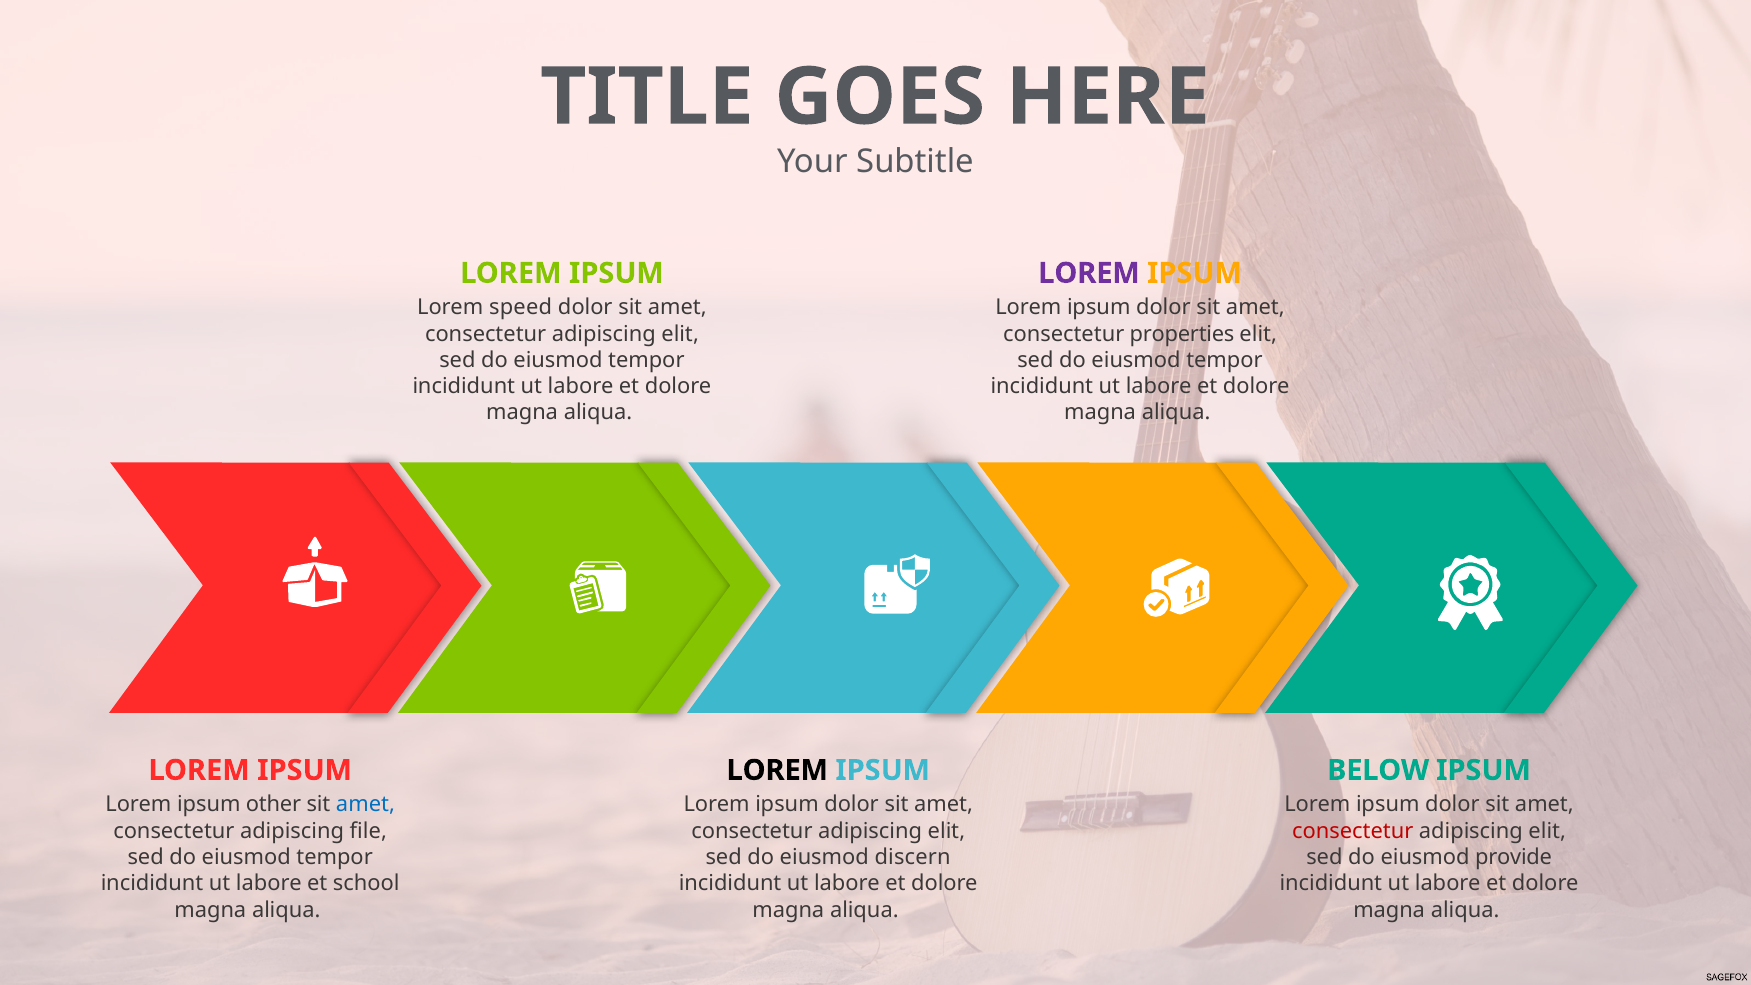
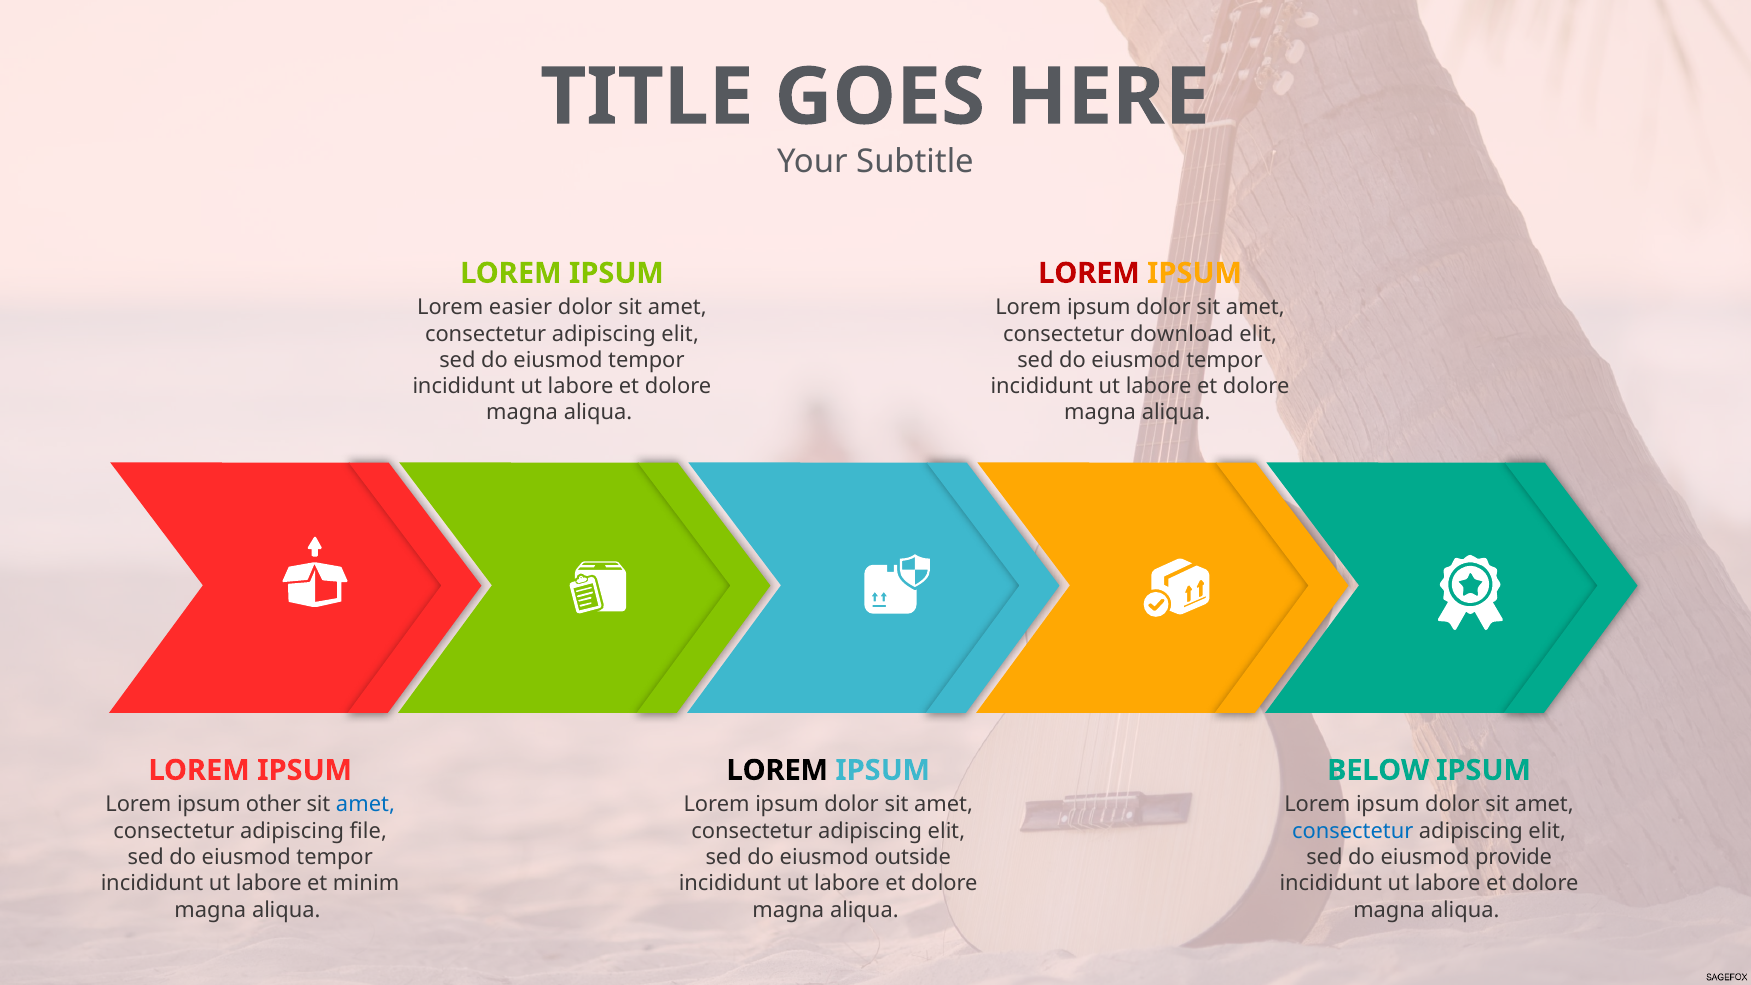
LOREM colour: purple -> red (1089, 273)
speed: speed -> easier (521, 308)
properties: properties -> download (1182, 334)
consectetur colour: red -> blue (1353, 831)
discern: discern -> outside (913, 857)
school: school -> minim (366, 884)
